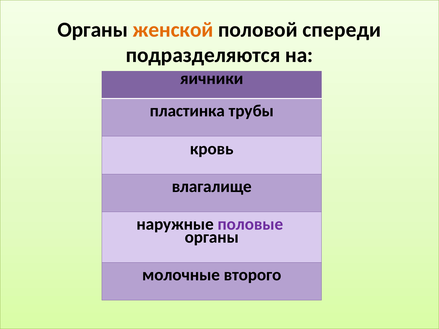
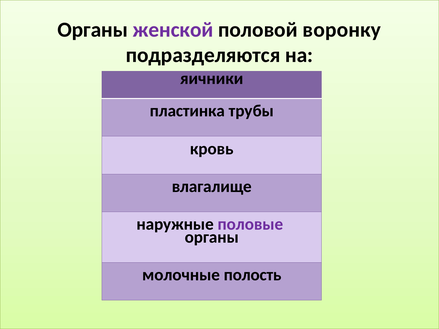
женской colour: orange -> purple (173, 30)
спереди: спереди -> воронку (342, 30)
второго: второго -> полость (253, 275)
